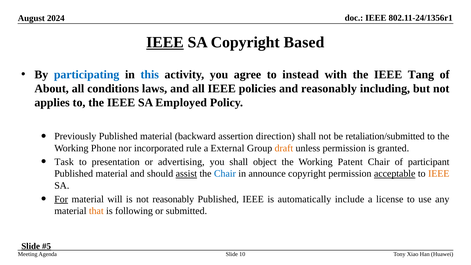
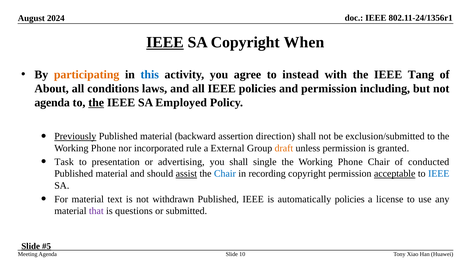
Based: Based -> When (304, 42)
participating colour: blue -> orange (87, 74)
and reasonably: reasonably -> permission (329, 89)
applies: applies -> agenda (52, 103)
the underline: none -> present (96, 103)
Previously underline: none -> present (75, 136)
retaliation/submitted: retaliation/submitted -> exclusion/submitted (385, 136)
object: object -> single (265, 162)
Patent: Patent -> Phone (350, 162)
participant: participant -> conducted (429, 162)
announce: announce -> recording (267, 174)
IEEE colour: orange -> blue (439, 174)
For underline: present -> none (61, 199)
will: will -> text (115, 199)
not reasonably: reasonably -> withdrawn (173, 199)
automatically include: include -> policies (350, 199)
that colour: orange -> purple (96, 211)
following: following -> questions (134, 211)
